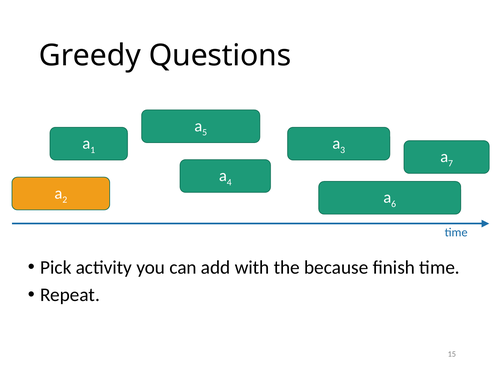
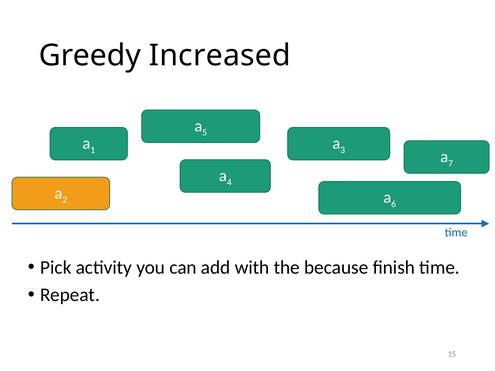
Questions: Questions -> Increased (220, 55)
